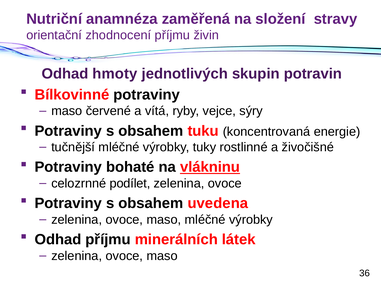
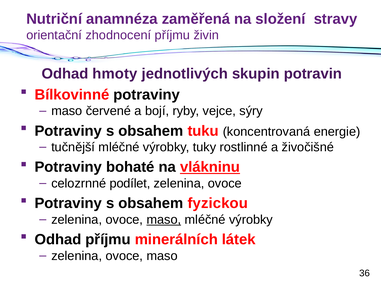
vítá: vítá -> bojí (157, 111)
uvedena: uvedena -> fyzickou (218, 203)
maso underline: none -> present (164, 219)
